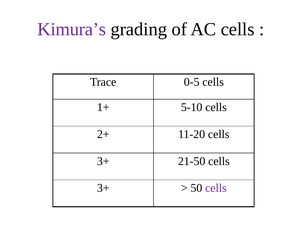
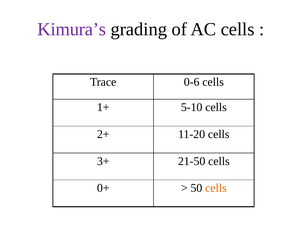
0-5: 0-5 -> 0-6 (192, 82)
3+: 3+ -> 0+ (103, 188)
cells colour: purple -> orange (216, 188)
